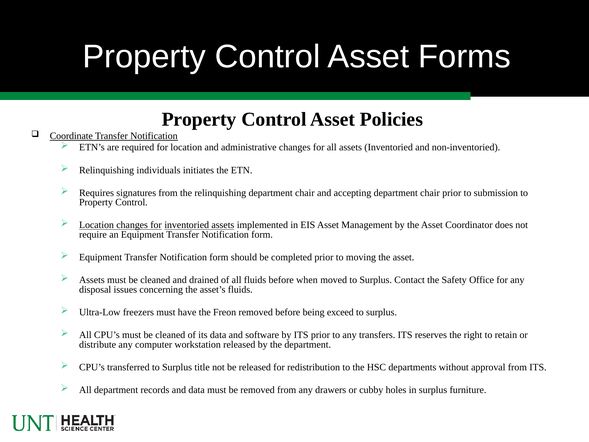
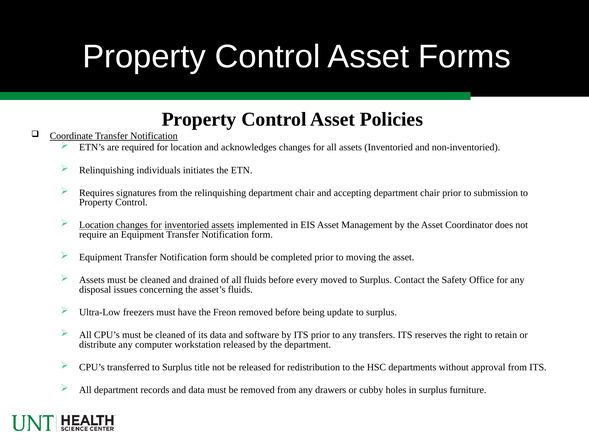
administrative: administrative -> acknowledges (249, 147)
when: when -> every (307, 280)
exceed: exceed -> update (340, 312)
